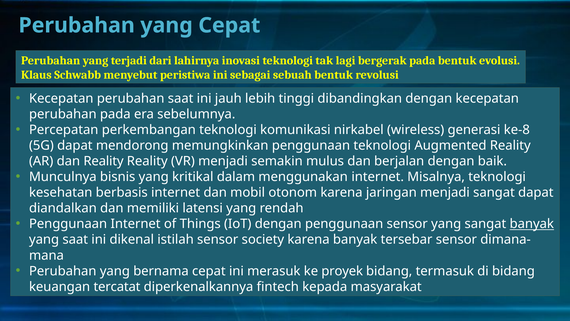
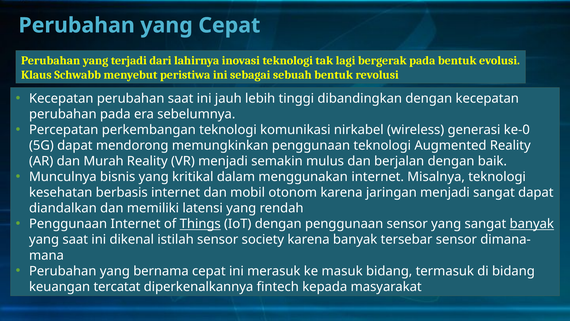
ke-8: ke-8 -> ke-0 (517, 130)
dan Reality: Reality -> Murah (104, 161)
Things underline: none -> present (200, 224)
proyek: proyek -> masuk (342, 271)
